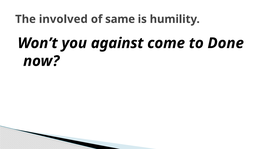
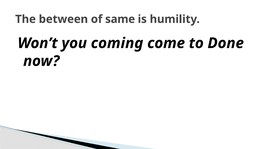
involved: involved -> between (63, 19)
against: against -> coming (117, 43)
